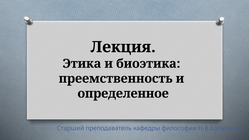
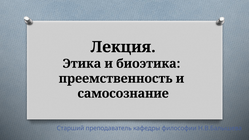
определенное: определенное -> самосознание (123, 94)
